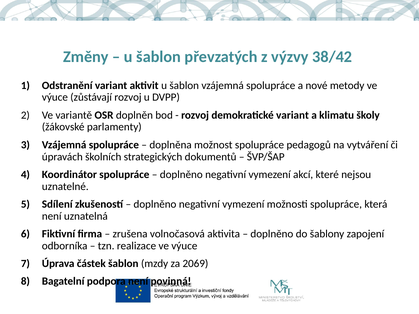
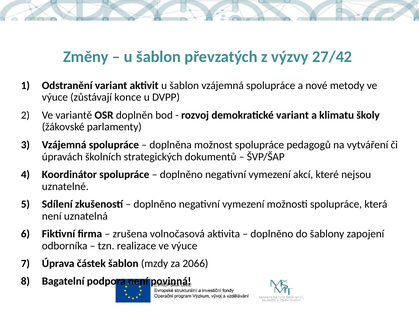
38/42: 38/42 -> 27/42 (332, 57)
zůstávají rozvoj: rozvoj -> konce (128, 97)
2069: 2069 -> 2066 (195, 264)
